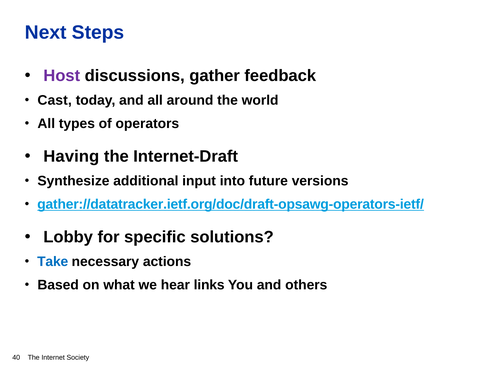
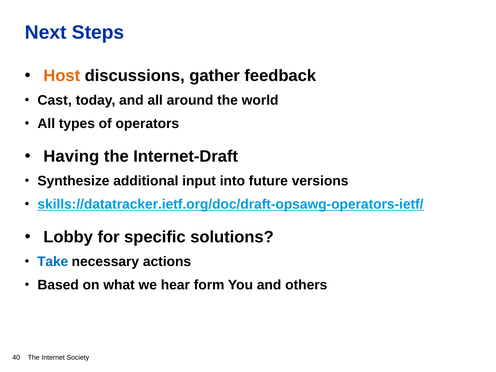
Host colour: purple -> orange (62, 76)
gather://datatracker.ietf.org/doc/draft-opsawg-operators-ietf/: gather://datatracker.ietf.org/doc/draft-opsawg-operators-ietf/ -> skills://datatracker.ietf.org/doc/draft-opsawg-operators-ietf/ (230, 204)
links: links -> form (209, 285)
